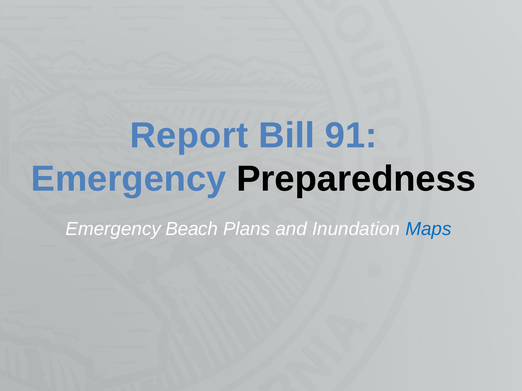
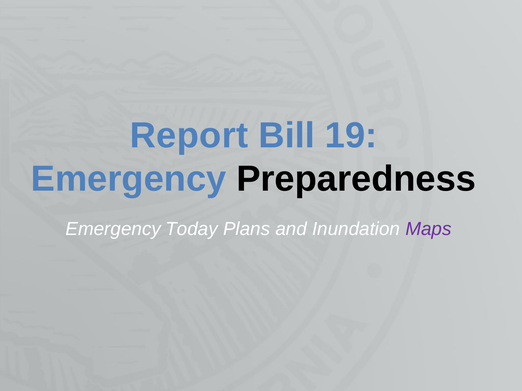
91: 91 -> 19 (351, 136)
Beach: Beach -> Today (192, 229)
Maps colour: blue -> purple (428, 229)
